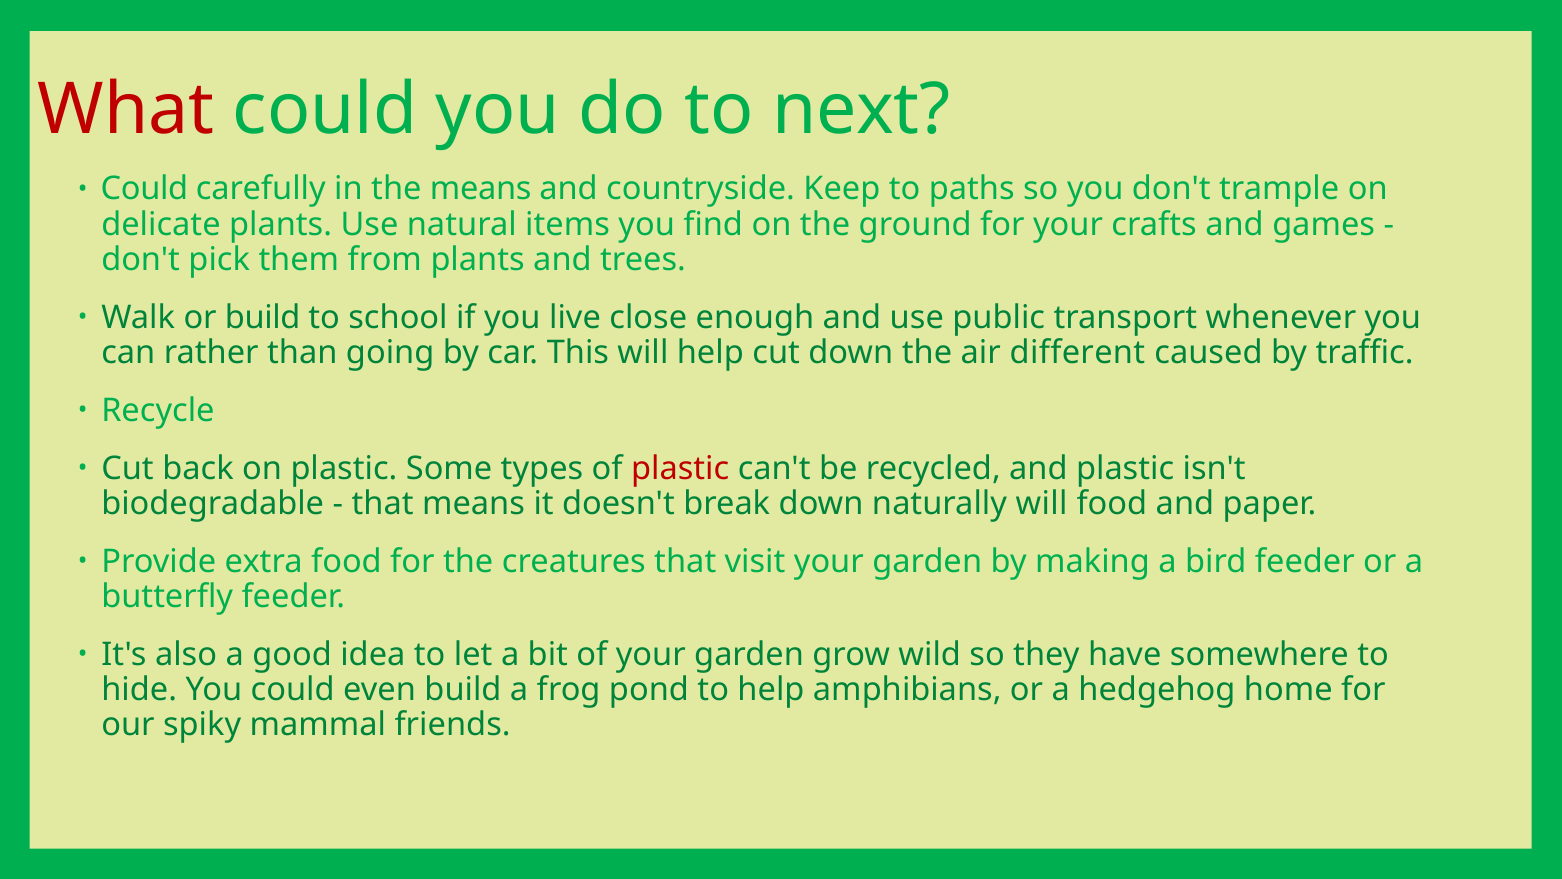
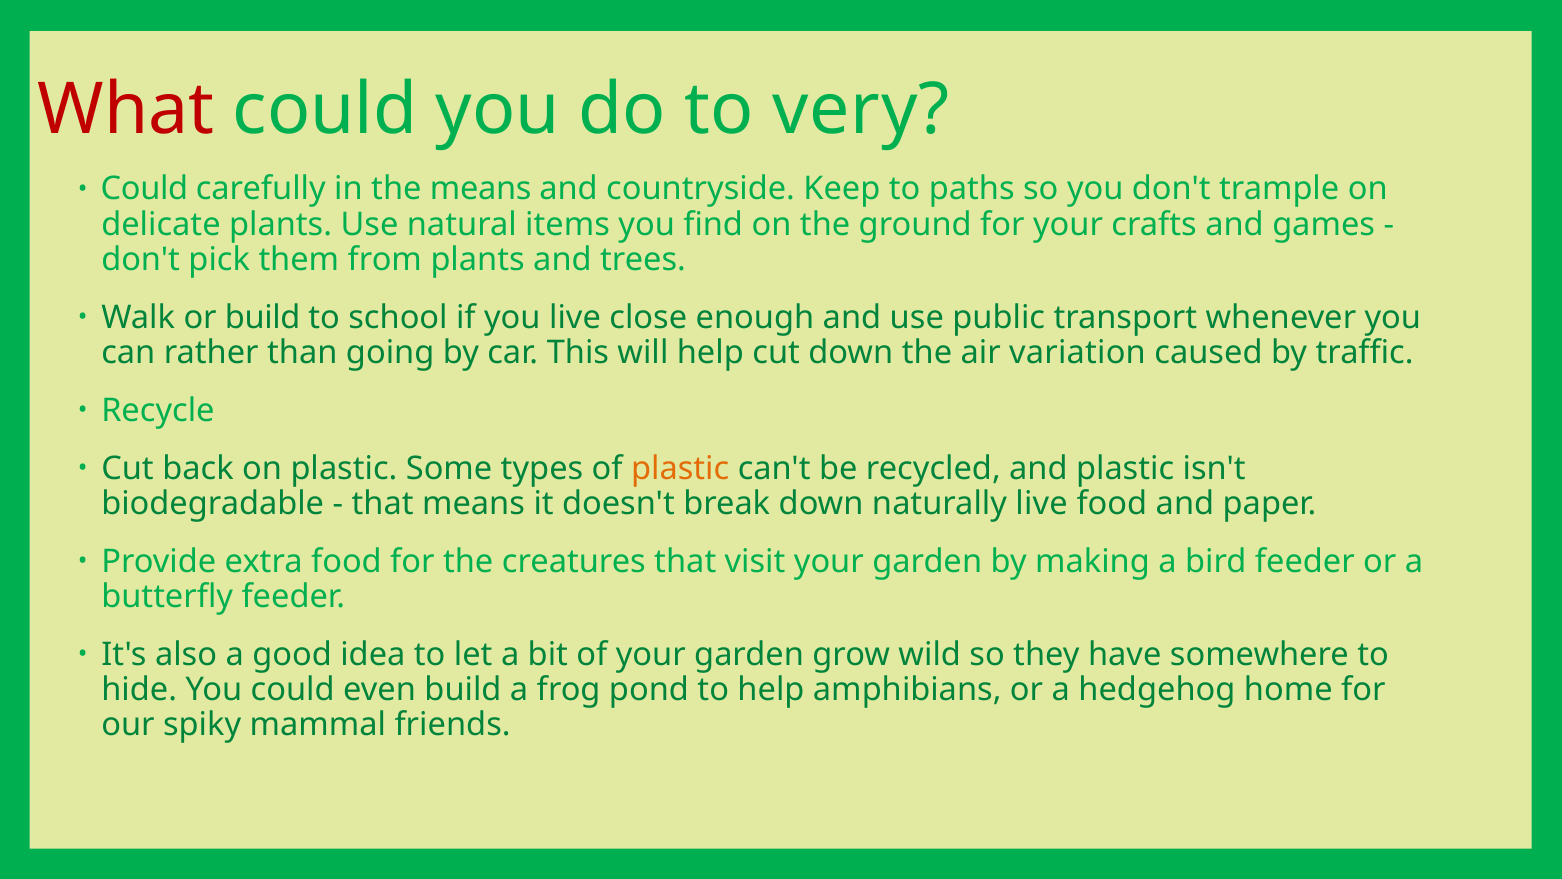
next: next -> very (861, 110)
different: different -> variation (1077, 352)
plastic colour: red -> orange (680, 468)
naturally will: will -> live (1042, 503)
